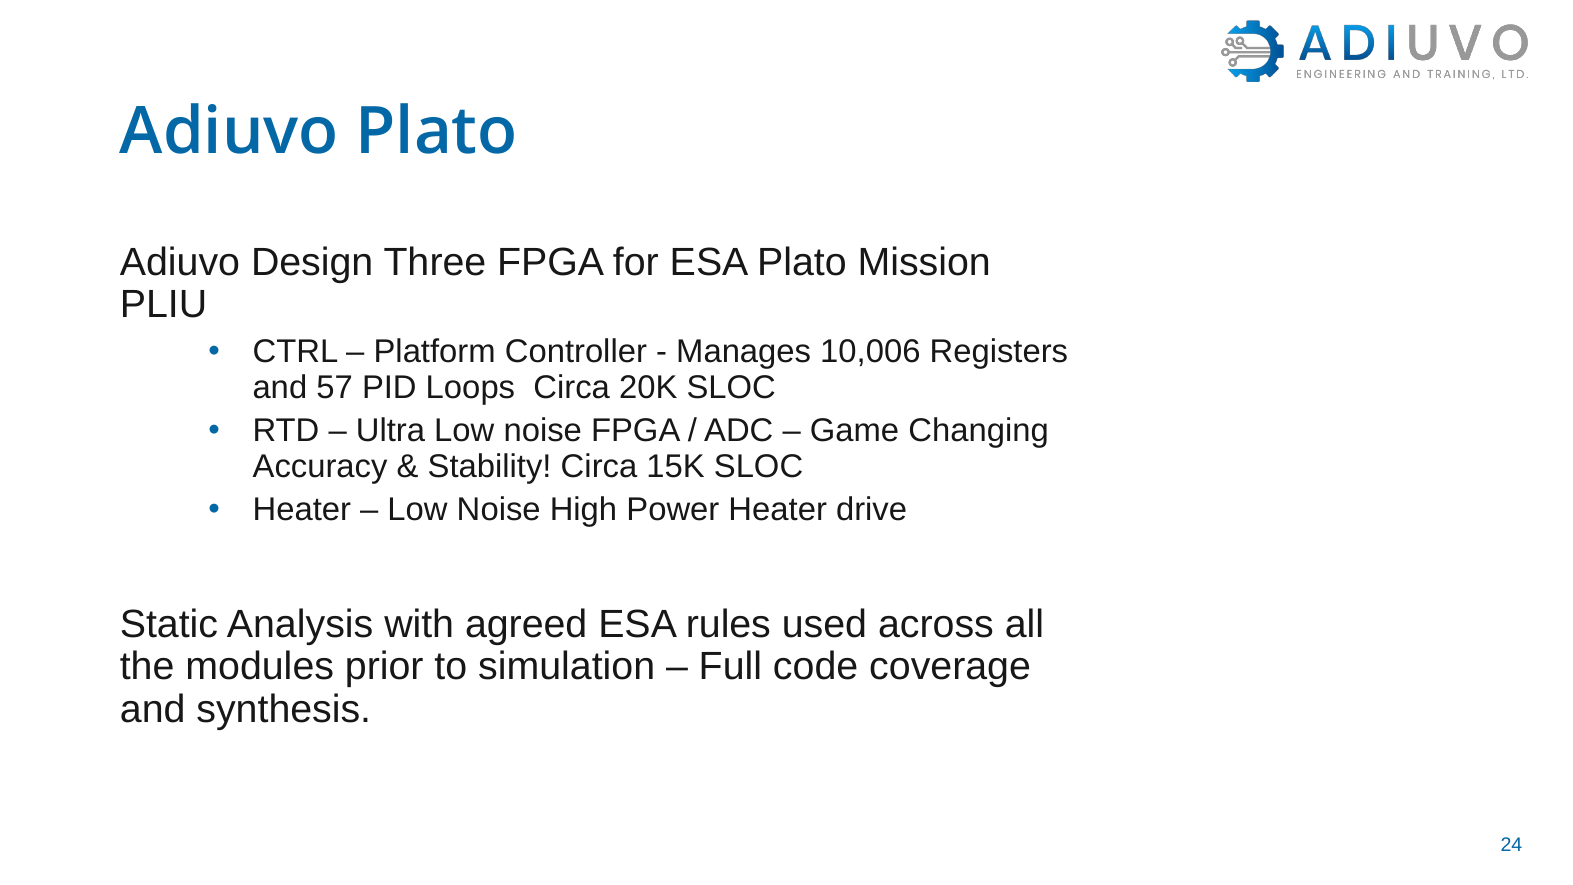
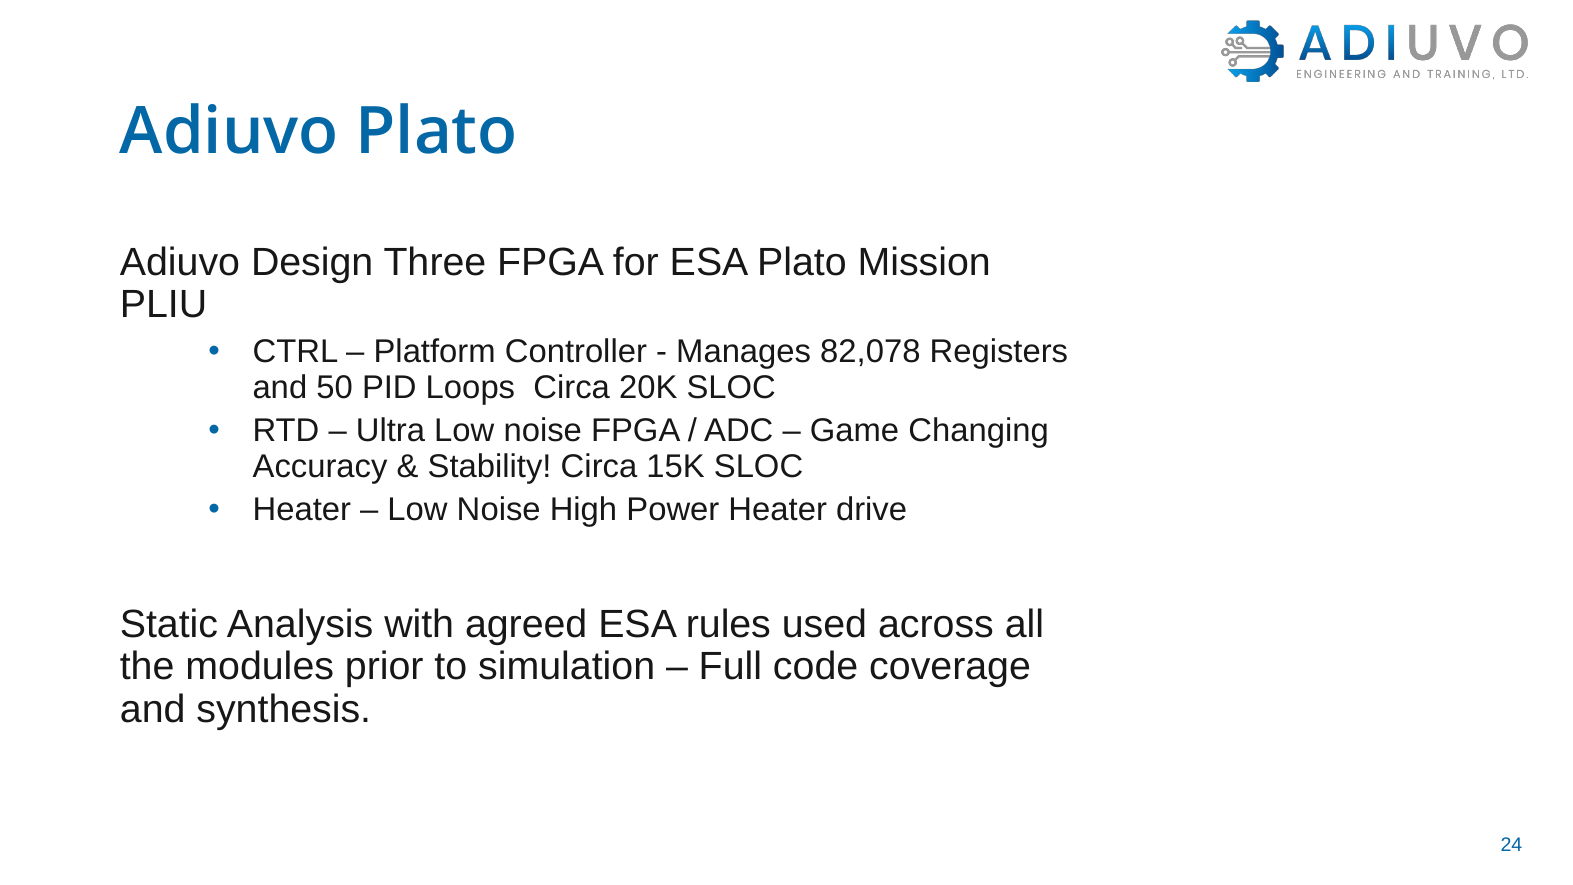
10,006: 10,006 -> 82,078 (870, 352)
57: 57 -> 50 (335, 387)
